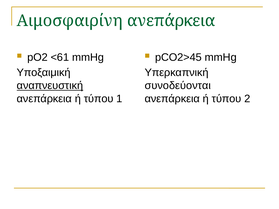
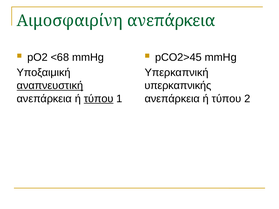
<61: <61 -> <68 (60, 57)
συνοδεύονται: συνοδεύονται -> υπερκαπνικής (178, 86)
τύπου underline: none -> present (99, 99)
